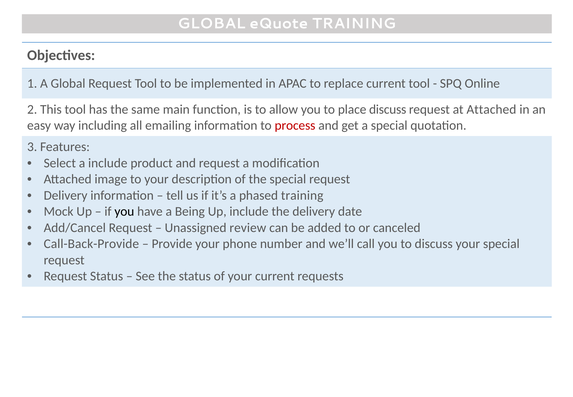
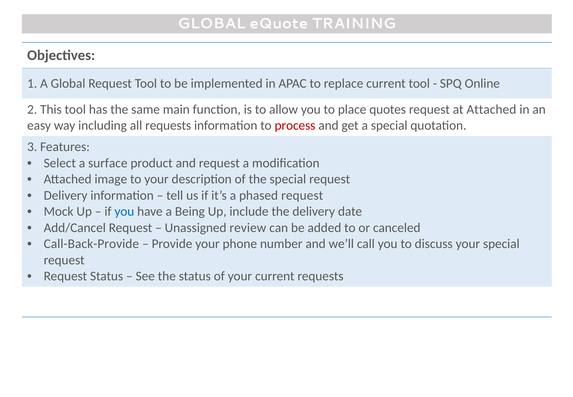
place discuss: discuss -> quotes (388, 109)
all emailing: emailing -> requests (168, 125)
a include: include -> surface (108, 163)
phased training: training -> request (302, 195)
you colour: black -> blue (124, 211)
